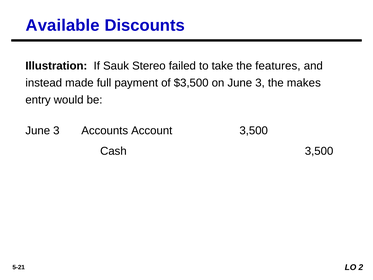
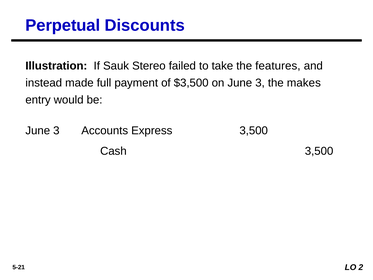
Available: Available -> Perpetual (63, 25)
Account: Account -> Express (152, 130)
